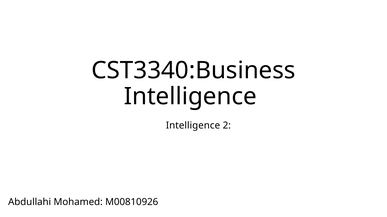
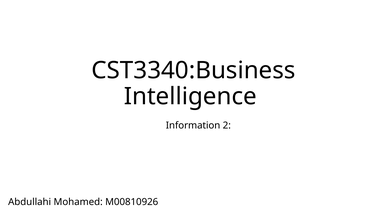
Intelligence: Intelligence -> Information (193, 126)
